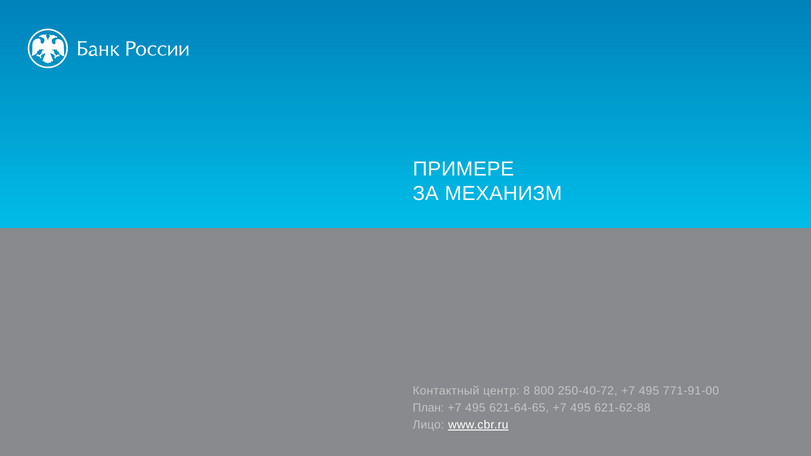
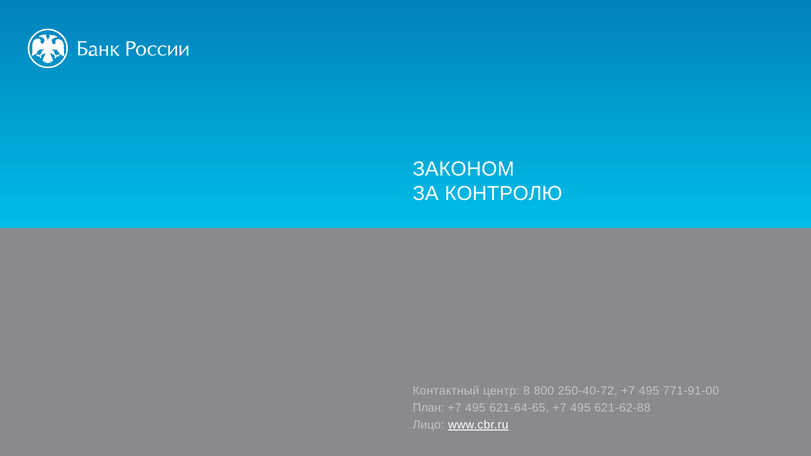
ПРИМЕРЕ: ПРИМЕРЕ -> ЗАКОНОМ (463, 169)
МЕХАНИЗМ: МЕХАНИЗМ -> КОНТРОЛЮ (504, 193)
